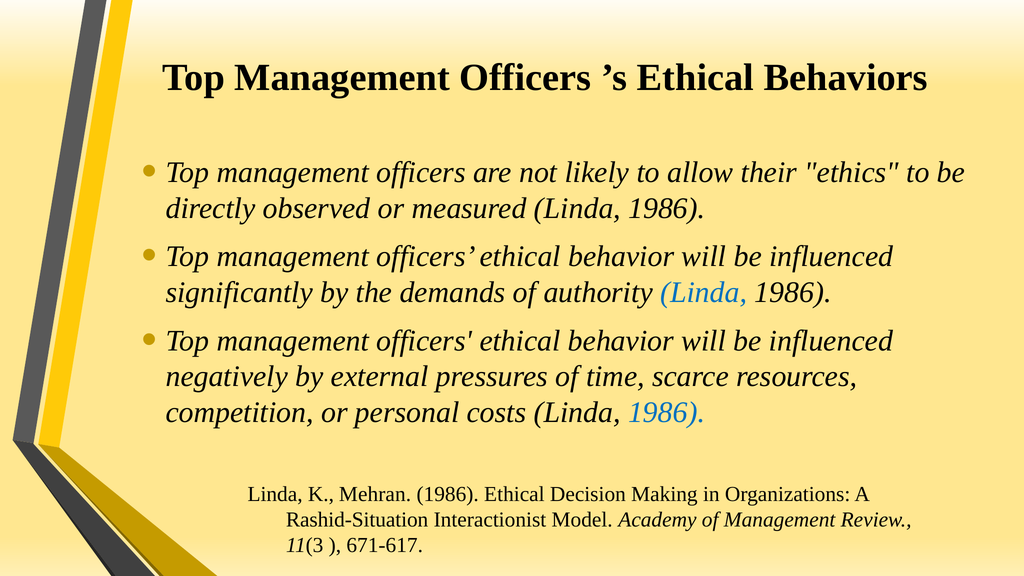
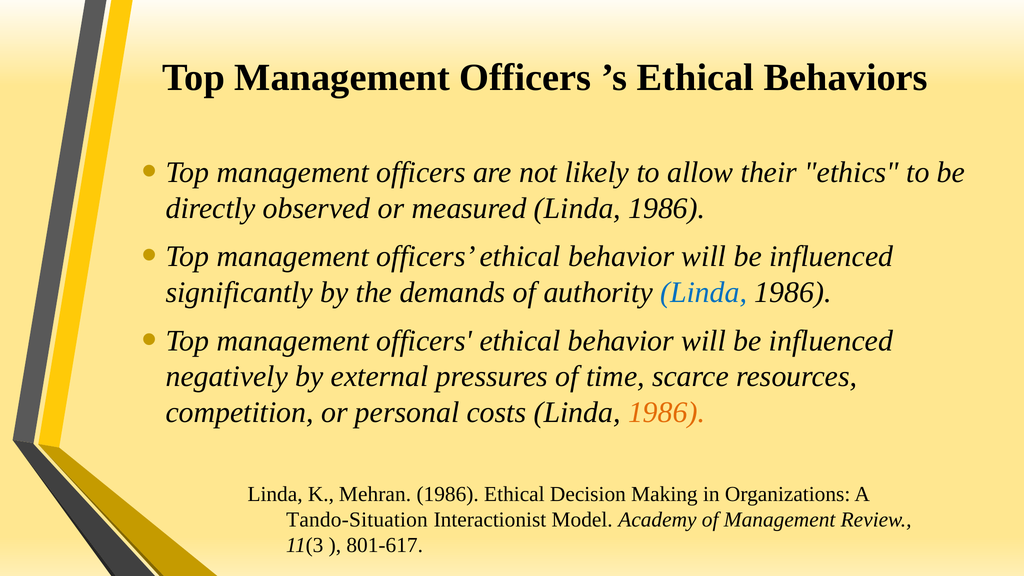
1986 colour: blue -> orange (667, 412)
Rashid-Situation: Rashid-Situation -> Tando-Situation (357, 520)
671-617: 671-617 -> 801-617 (385, 545)
